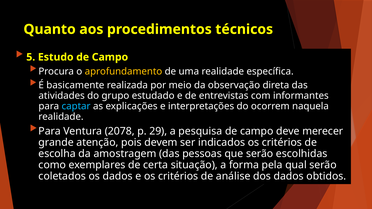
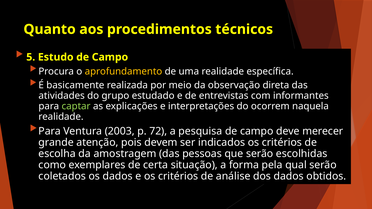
captar colour: light blue -> light green (76, 106)
2078: 2078 -> 2003 (120, 131)
29: 29 -> 72 (158, 131)
